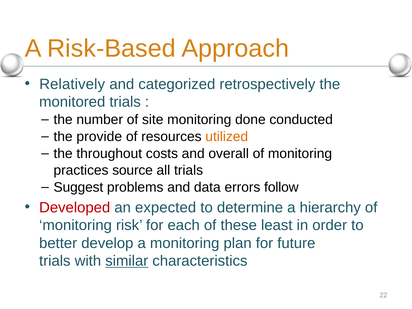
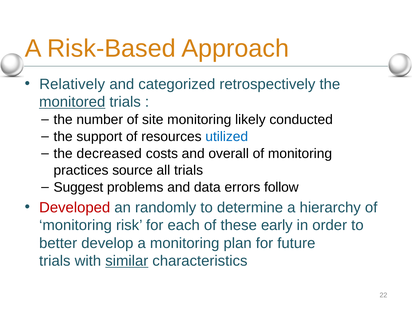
monitored underline: none -> present (72, 102)
done: done -> likely (250, 120)
provide: provide -> support (99, 137)
utilized colour: orange -> blue (227, 137)
throughout: throughout -> decreased (109, 154)
expected: expected -> randomly (166, 207)
least: least -> early (277, 225)
